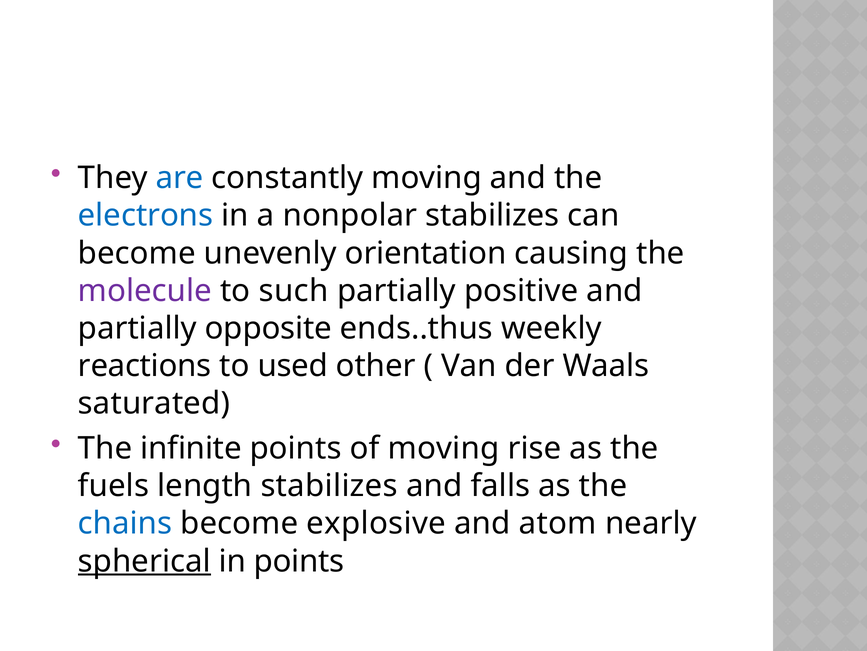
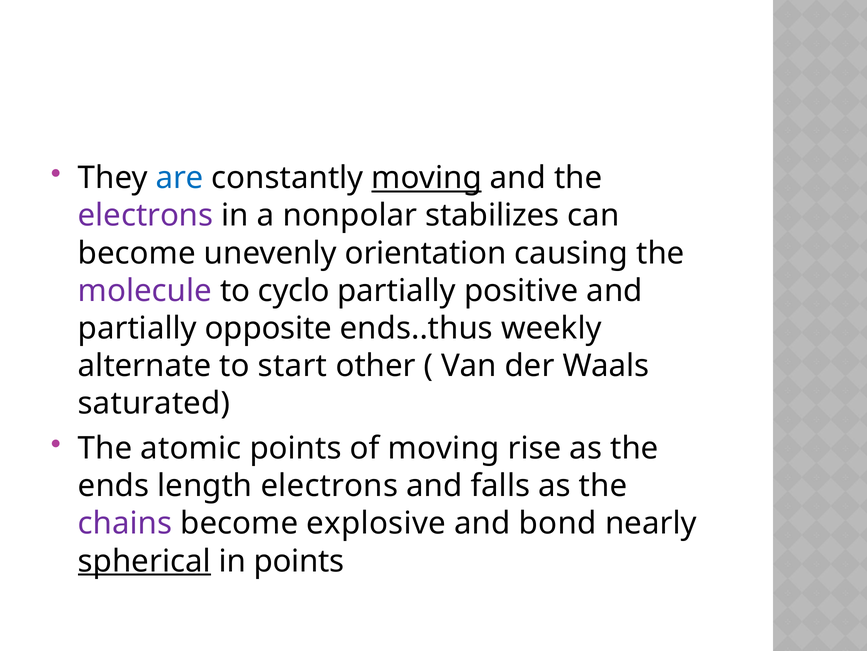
moving underline: none -> present (427, 178)
electrons colour: blue -> purple (146, 215)
such: such -> cyclo (294, 290)
reactions: reactions -> alternate (145, 366)
used: used -> start (292, 366)
infinite: infinite -> atomic (191, 448)
fuels: fuels -> ends (114, 485)
length stabilizes: stabilizes -> electrons (329, 485)
chains colour: blue -> purple (125, 523)
atom: atom -> bond (558, 523)
